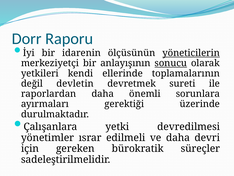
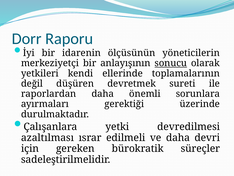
yöneticilerin underline: present -> none (191, 53)
devletin: devletin -> düşüren (75, 83)
yönetimler: yönetimler -> azaltılması (47, 137)
